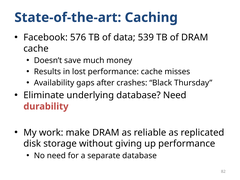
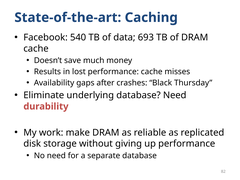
576: 576 -> 540 (78, 37)
539: 539 -> 693 (146, 37)
